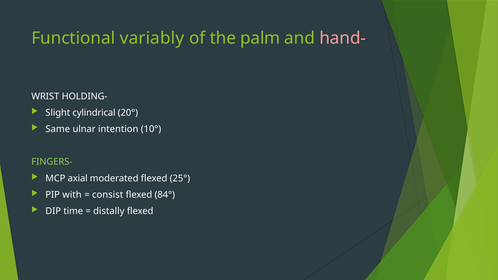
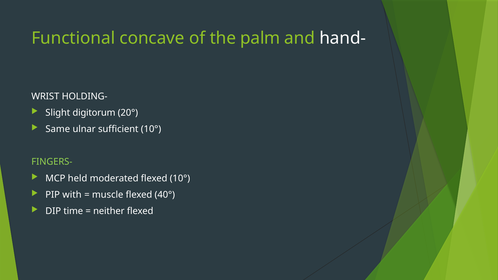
variably: variably -> concave (152, 38)
hand- colour: pink -> white (343, 38)
cylindrical: cylindrical -> digitorum (94, 113)
intention: intention -> sufficient (118, 129)
axial: axial -> held (78, 178)
flexed 25°: 25° -> 10° (180, 178)
consist: consist -> muscle (108, 195)
84°: 84° -> 40° (165, 195)
distally: distally -> neither (109, 211)
